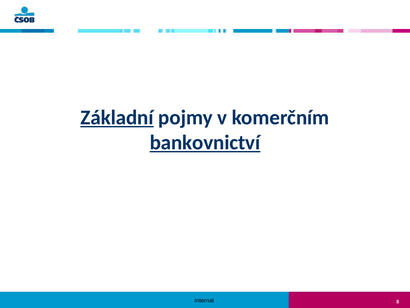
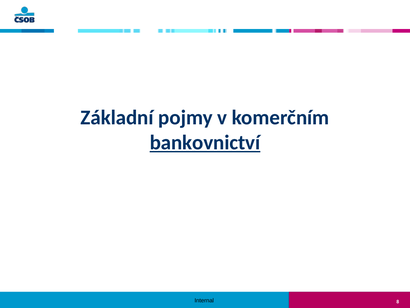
Základní underline: present -> none (117, 117)
